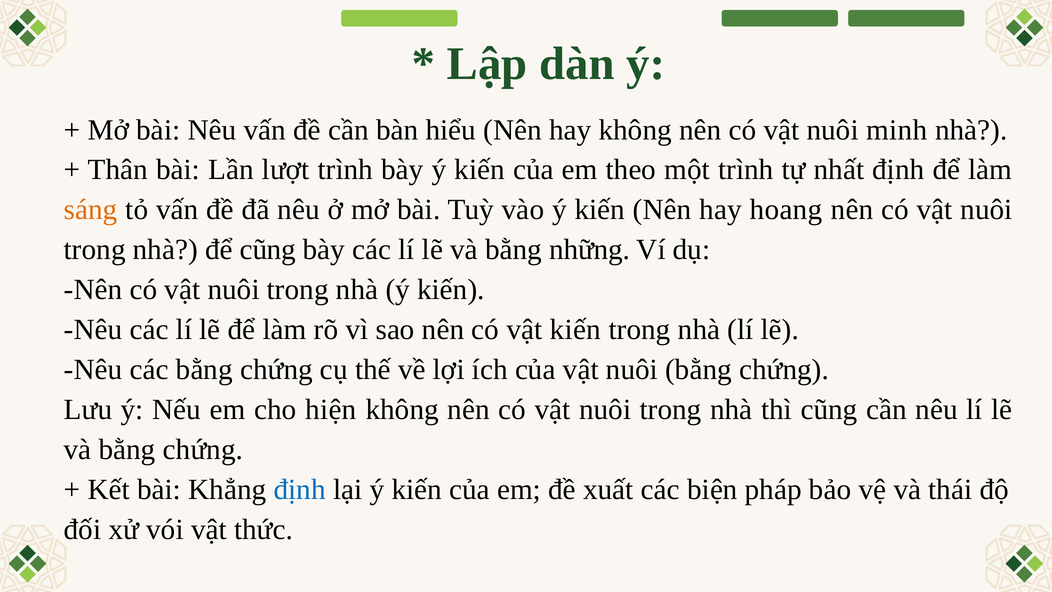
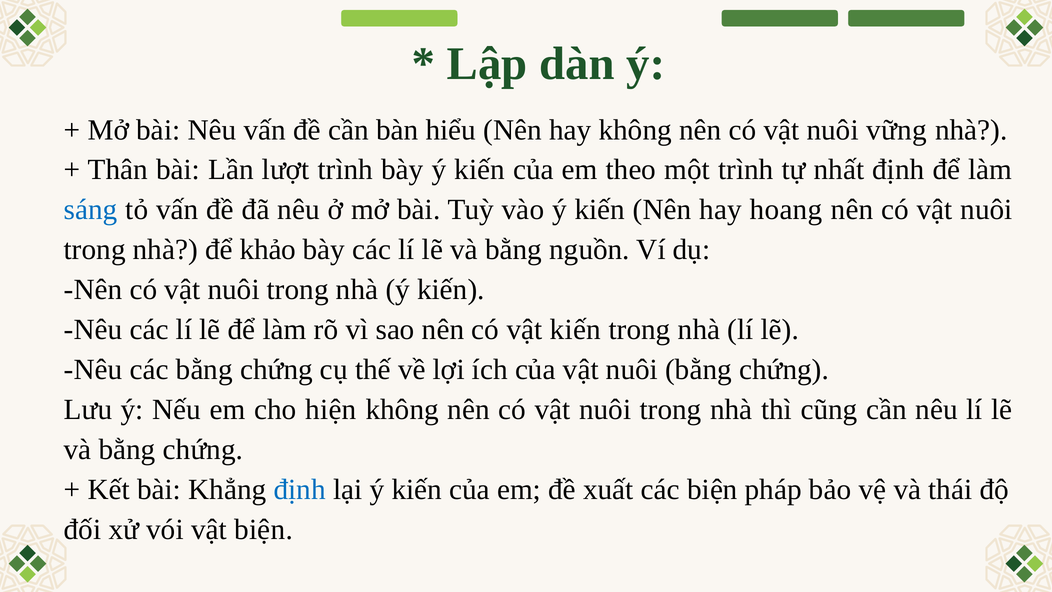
minh: minh -> vững (897, 130)
sáng colour: orange -> blue (91, 210)
để cũng: cũng -> khảo (268, 250)
những: những -> nguồn (590, 250)
vật thức: thức -> biện (264, 529)
